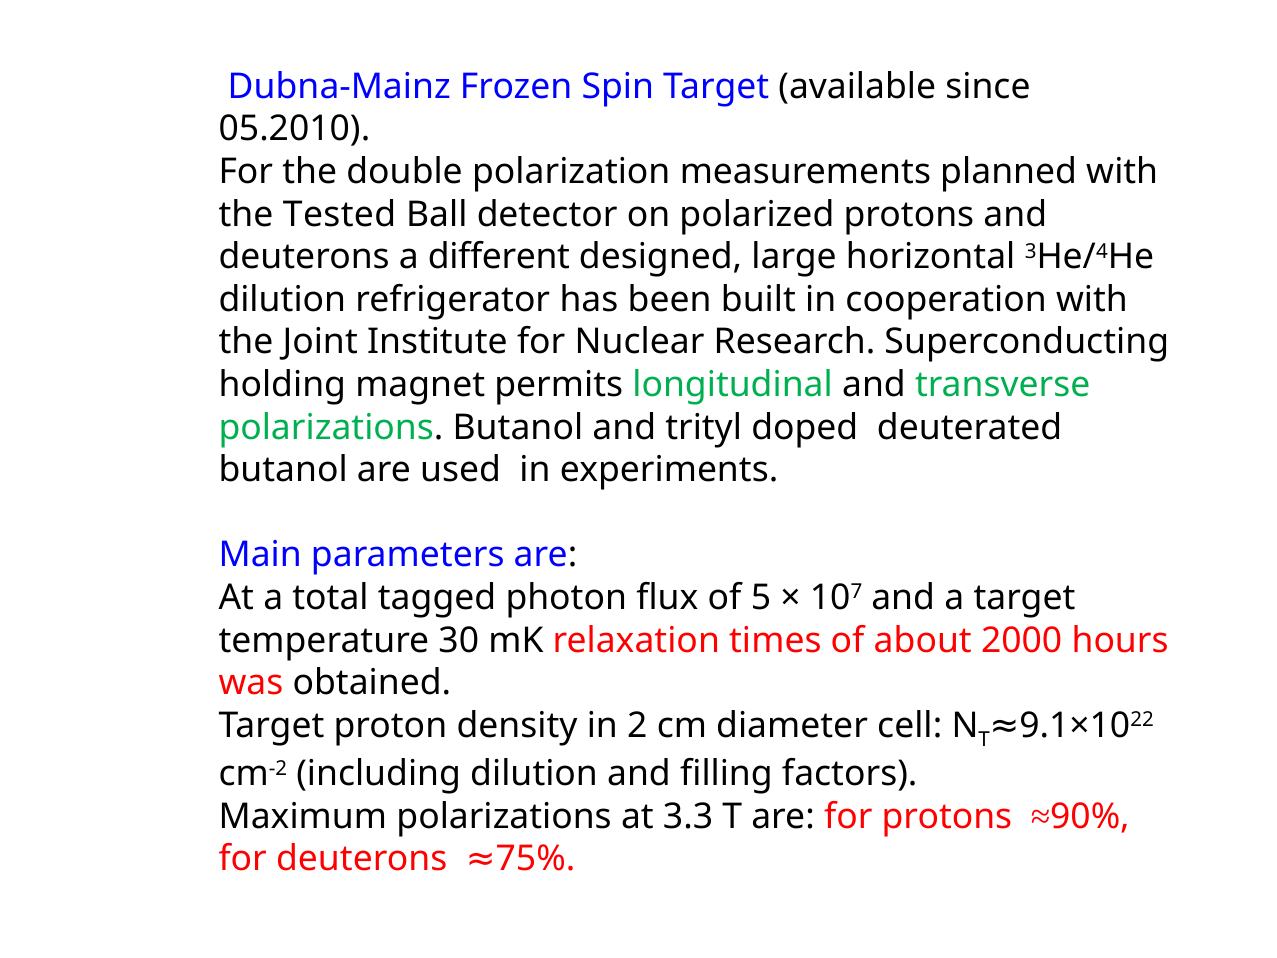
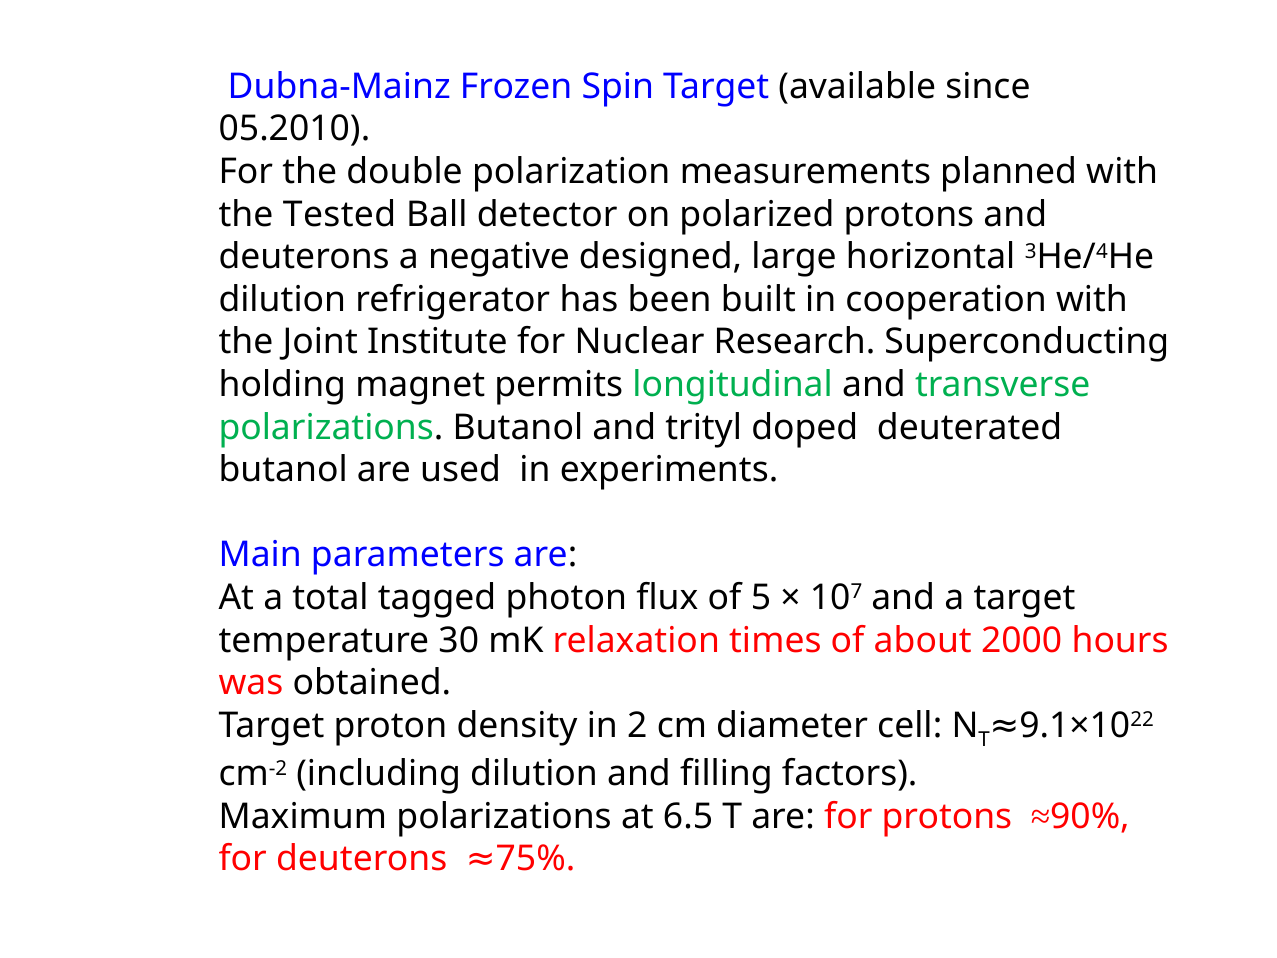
different: different -> negative (499, 257)
3.3: 3.3 -> 6.5 (688, 816)
